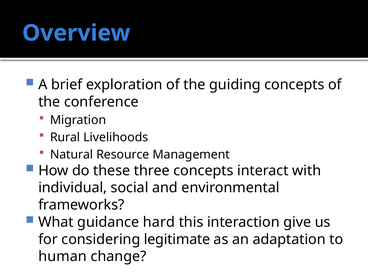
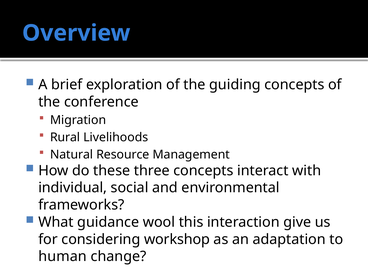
hard: hard -> wool (159, 222)
legitimate: legitimate -> workshop (177, 239)
